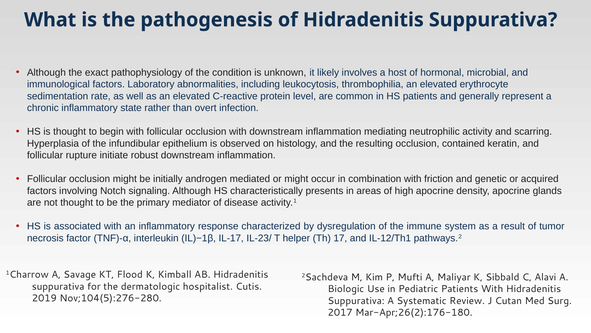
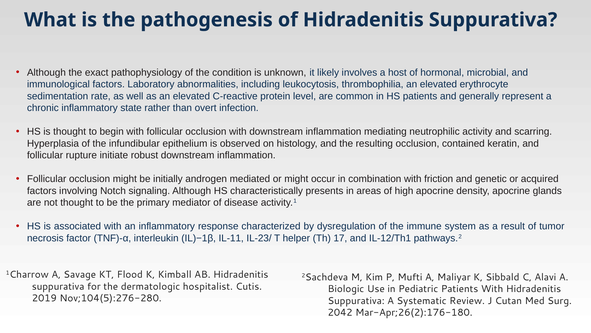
IL-17: IL-17 -> IL-11 (231, 238)
2017: 2017 -> 2042 (340, 312)
